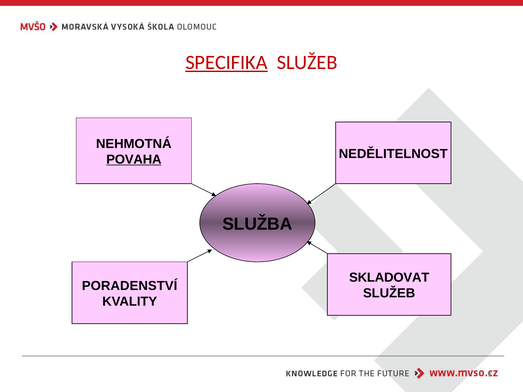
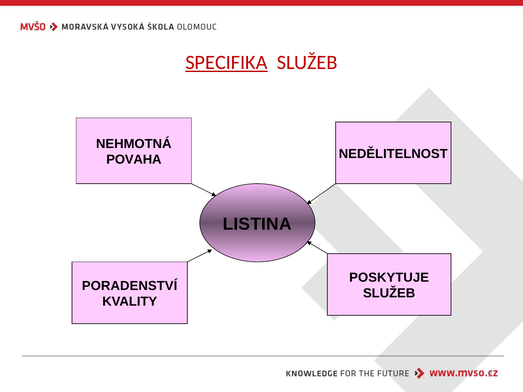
POVAHA underline: present -> none (134, 160)
SLUŽBA: SLUŽBA -> LISTINA (257, 224)
SKLADOVAT: SKLADOVAT -> POSKYTUJE (389, 278)
